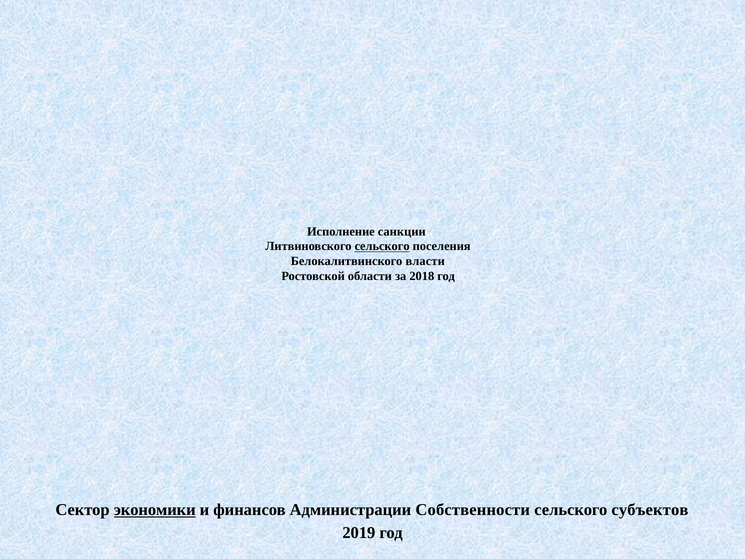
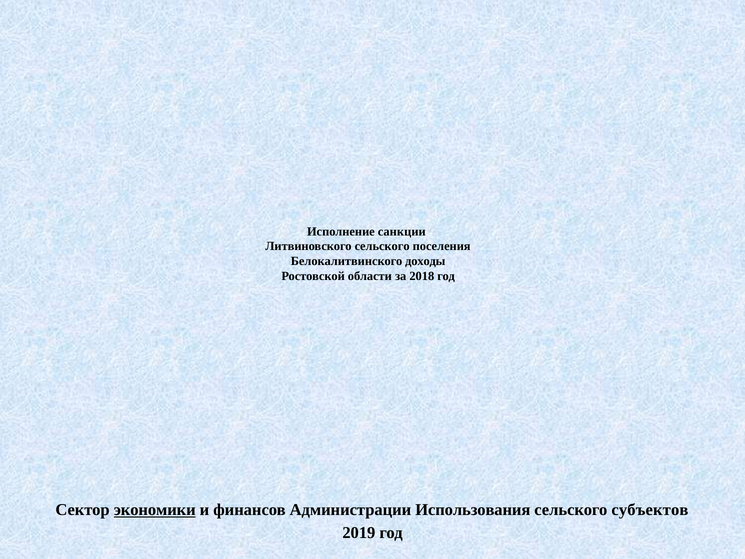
сельского underline: present -> none (382, 246)
власти: власти -> доходы (425, 261)
Собственности: Собственности -> Использования (473, 510)
